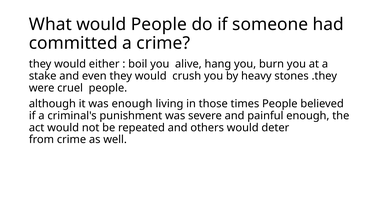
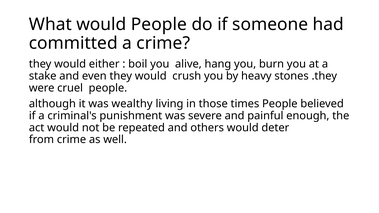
was enough: enough -> wealthy (132, 104)
